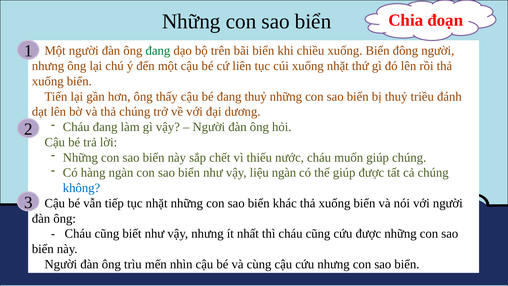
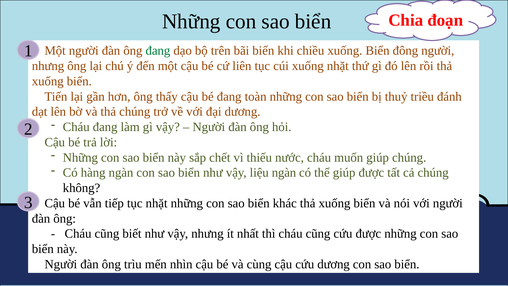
đang thuỷ: thuỷ -> toàn (256, 96)
không colour: blue -> black (82, 188)
cứu nhưng: nhưng -> dương (334, 264)
